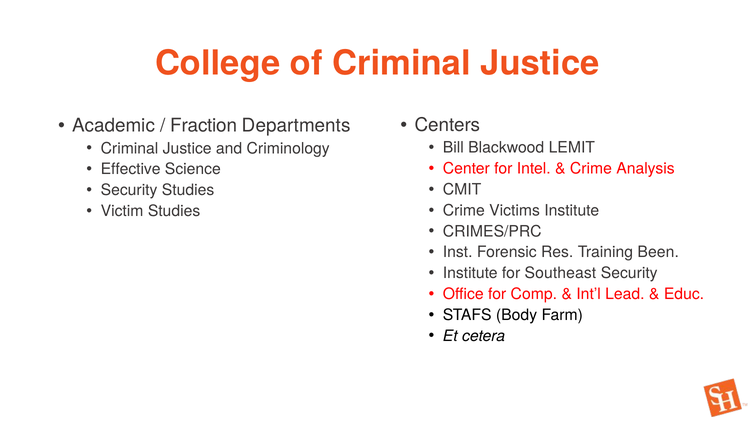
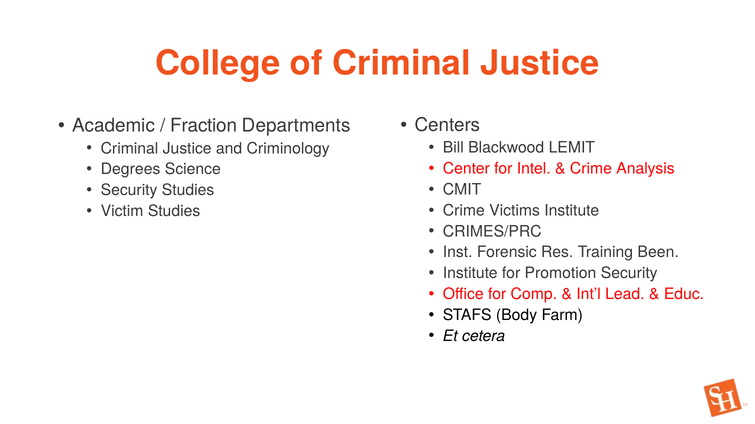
Effective: Effective -> Degrees (131, 169)
Southeast: Southeast -> Promotion (560, 274)
